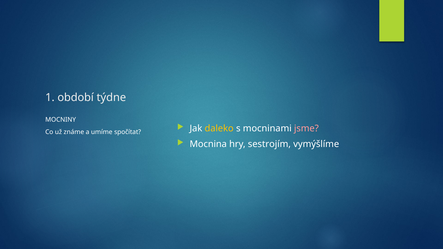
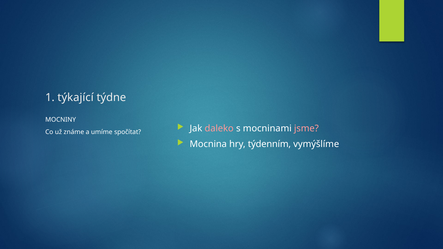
období: období -> týkající (76, 98)
daleko colour: yellow -> pink (219, 128)
sestrojím: sestrojím -> týdenním (269, 144)
